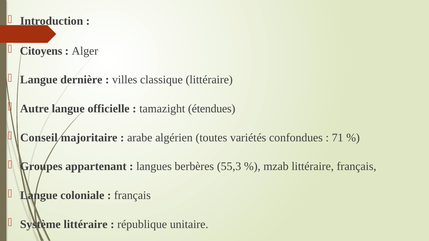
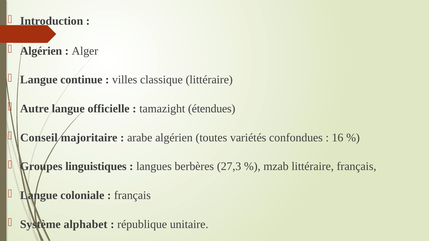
Citoyens: Citoyens -> Algérien (41, 51)
dernière: dernière -> continue (81, 80)
71: 71 -> 16 (338, 138)
appartenant: appartenant -> linguistiques (96, 167)
55,3: 55,3 -> 27,3 (229, 167)
Système littéraire: littéraire -> alphabet (86, 225)
